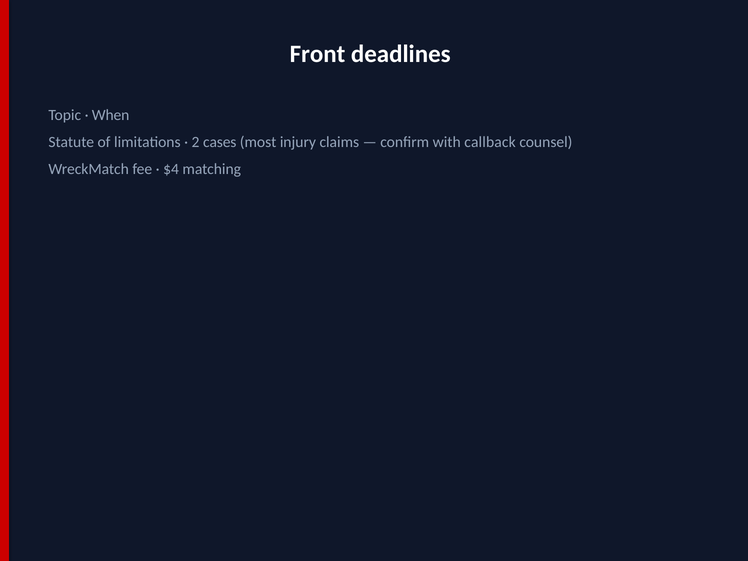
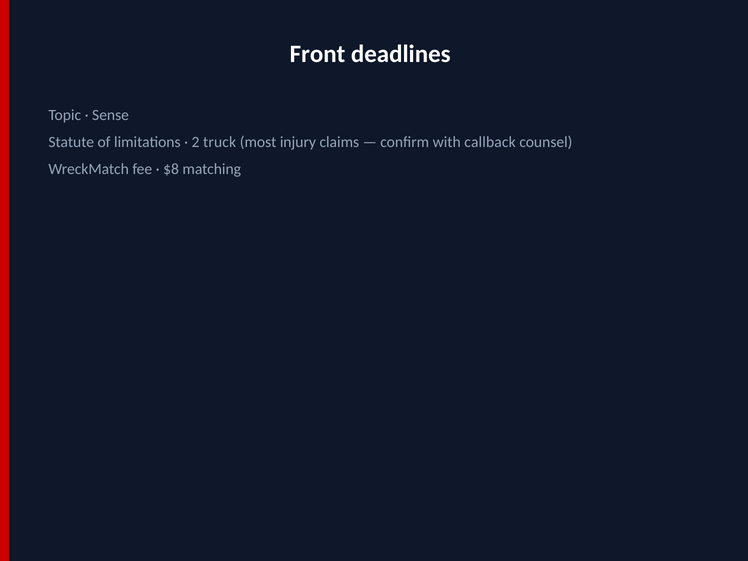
When: When -> Sense (111, 115)
cases: cases -> truck (220, 142)
$4: $4 -> $8 (171, 169)
